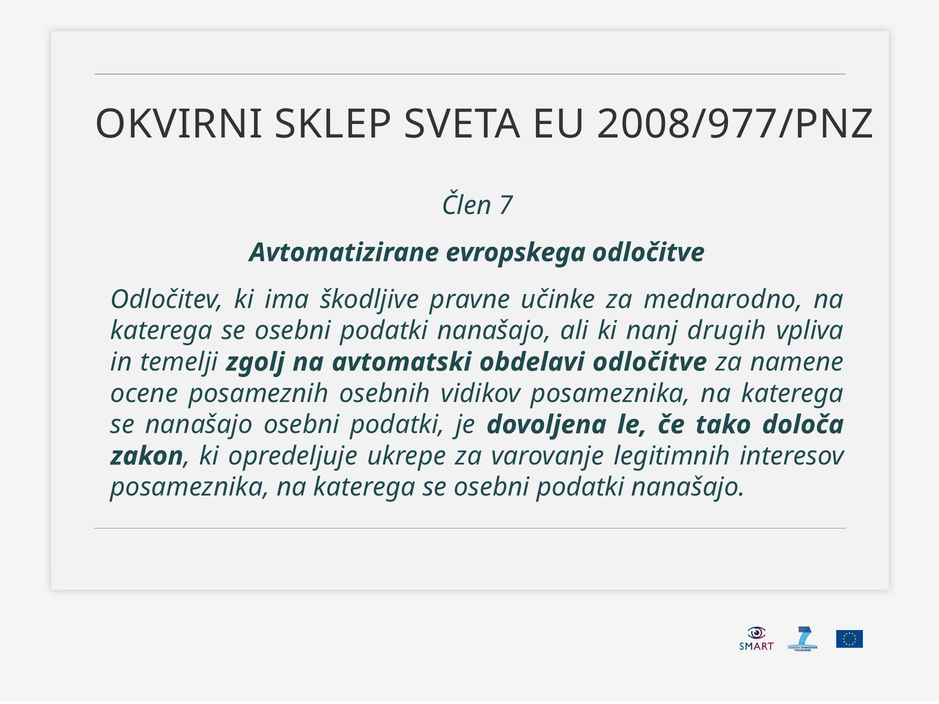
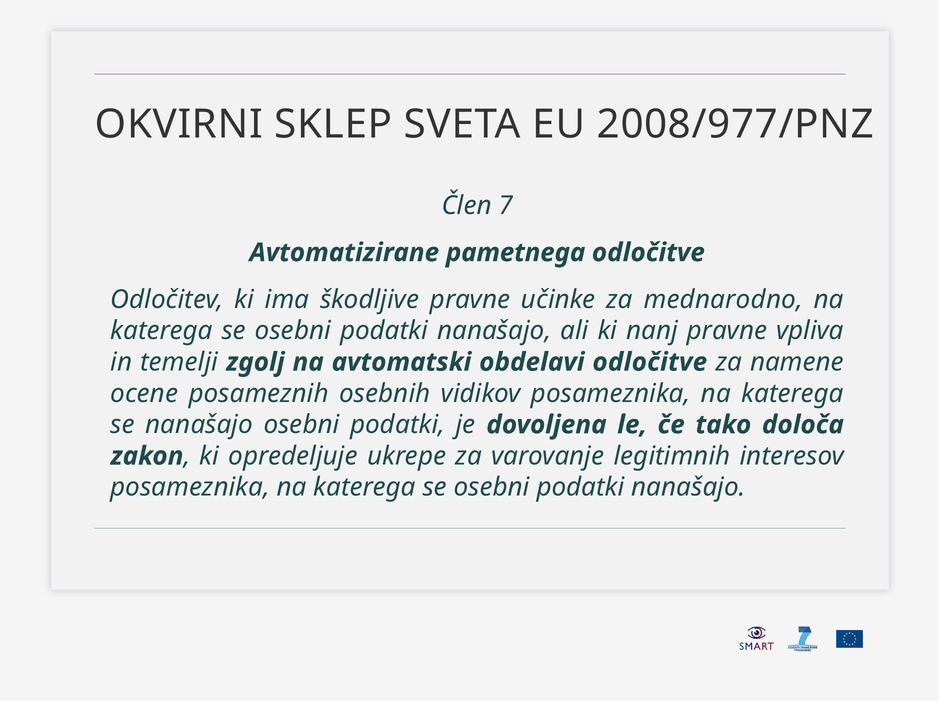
evropskega: evropskega -> pametnega (516, 253)
nanj drugih: drugih -> pravne (727, 331)
